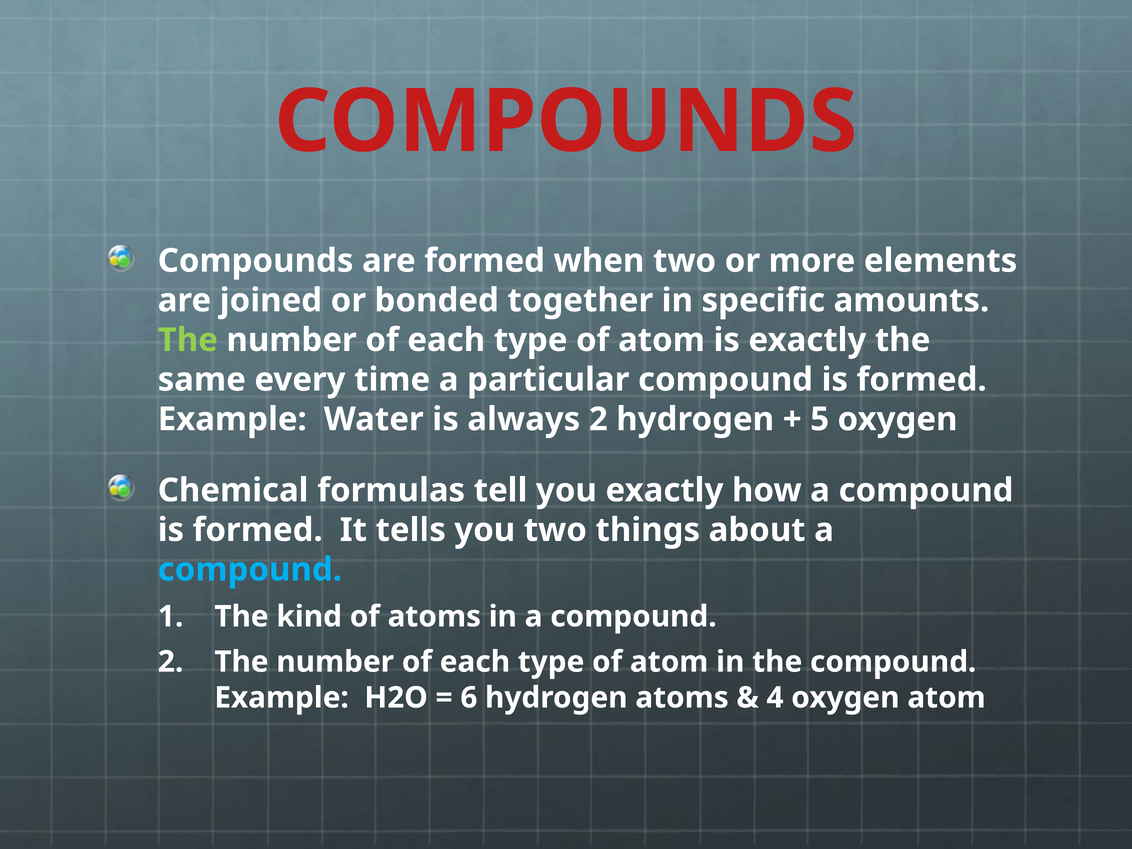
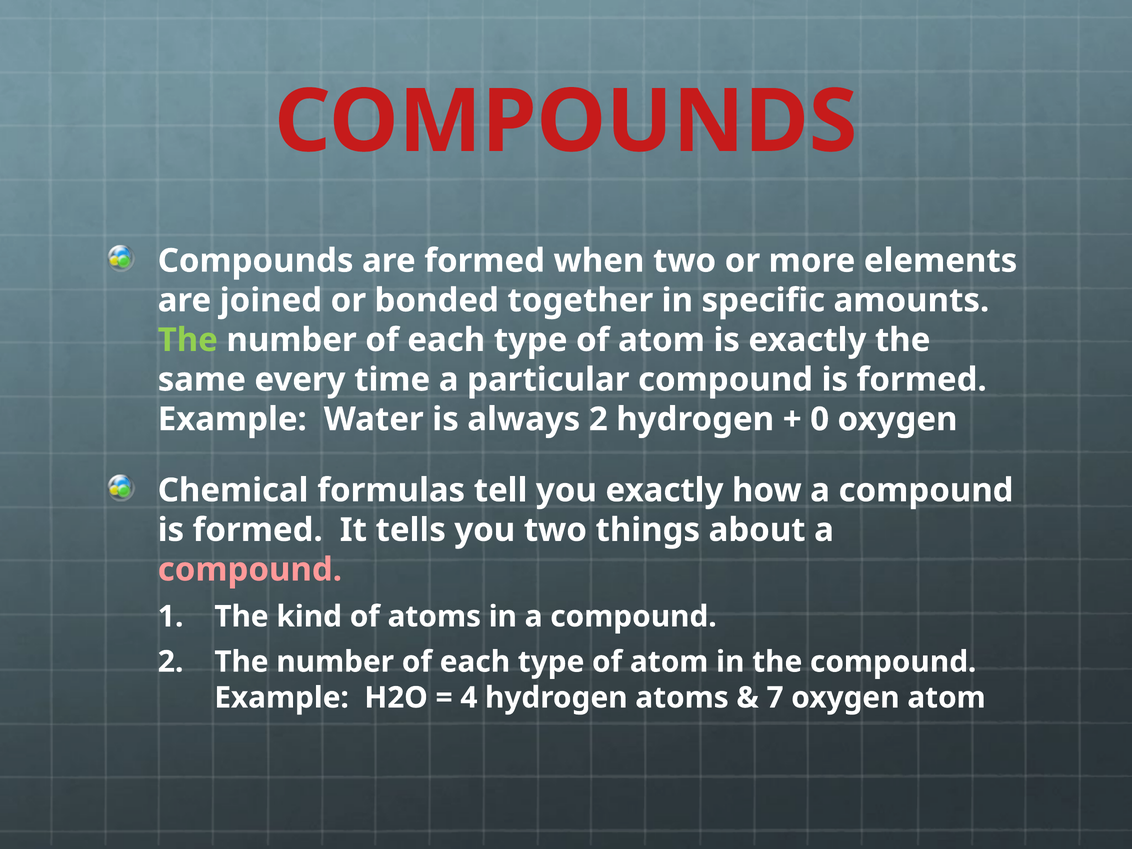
5: 5 -> 0 (820, 419)
compound colour: light blue -> pink (250, 570)
6: 6 -> 4 (469, 698)
4: 4 -> 7 (775, 698)
